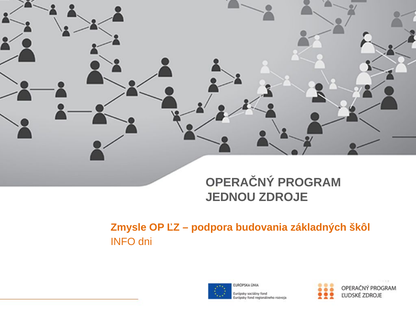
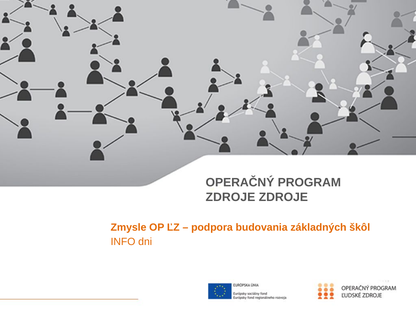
JEDNOU: JEDNOU -> ZDROJE (230, 197)
